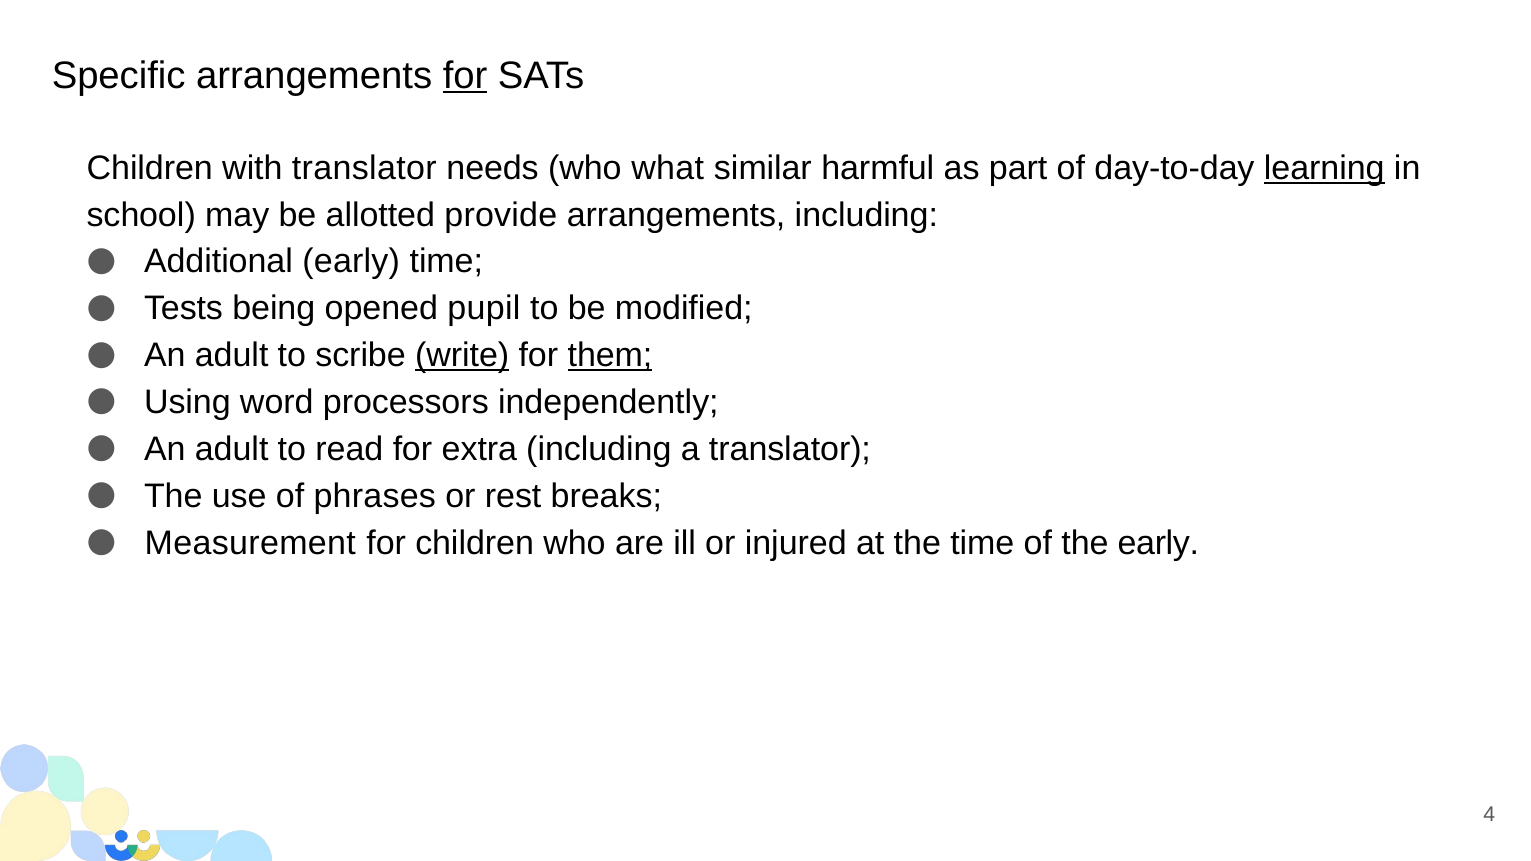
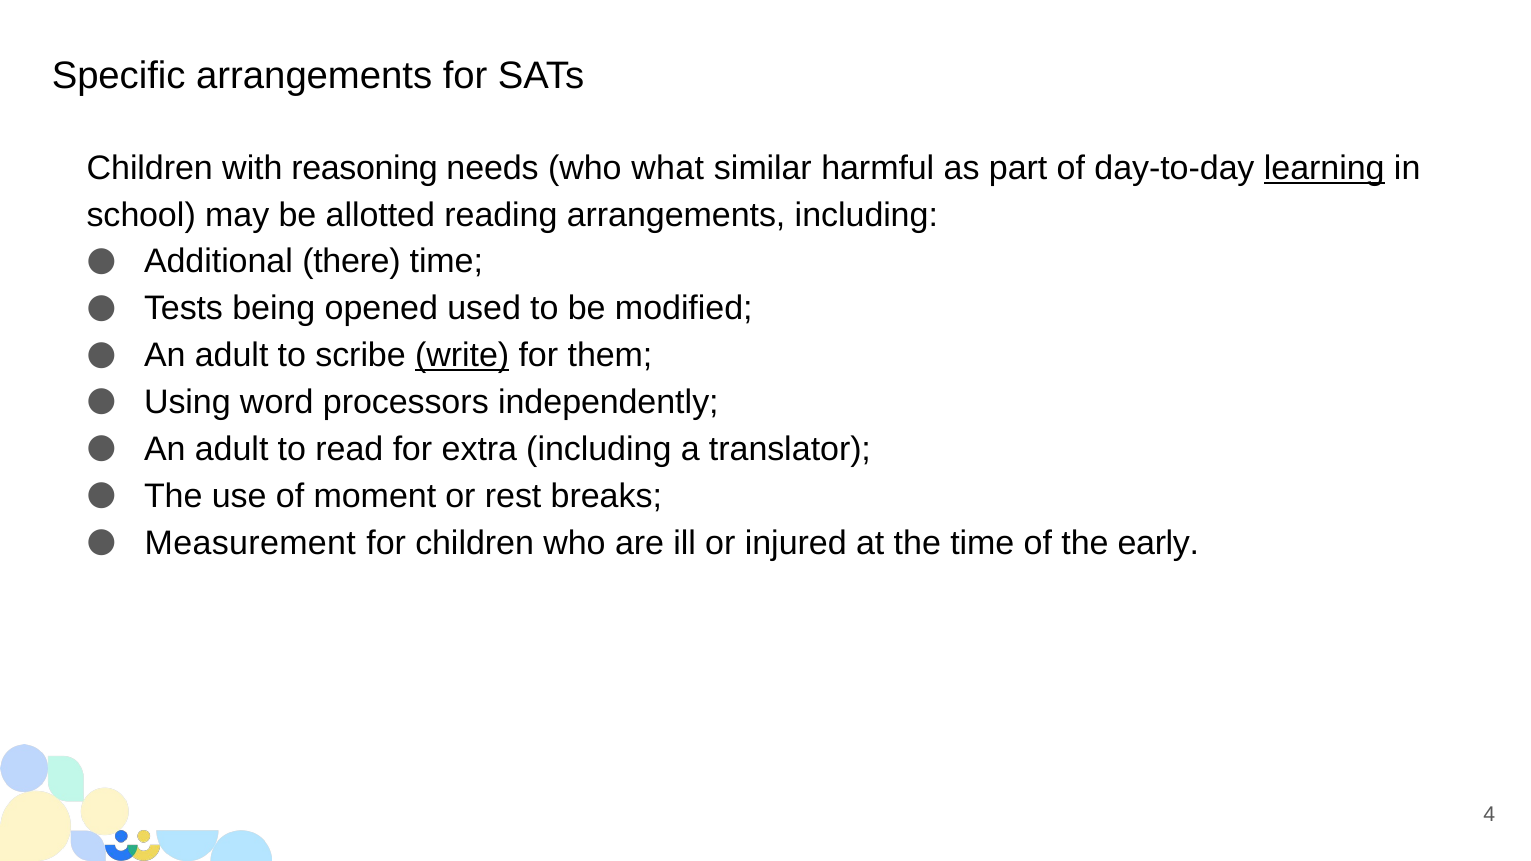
for underline: present -> none (465, 76)
with translator: translator -> reasoning (365, 168)
provide: provide -> reading (501, 215)
Additional early: early -> there (351, 262)
pupil: pupil -> used (484, 309)
them underline: present -> none (610, 356)
phrases: phrases -> moment (375, 496)
